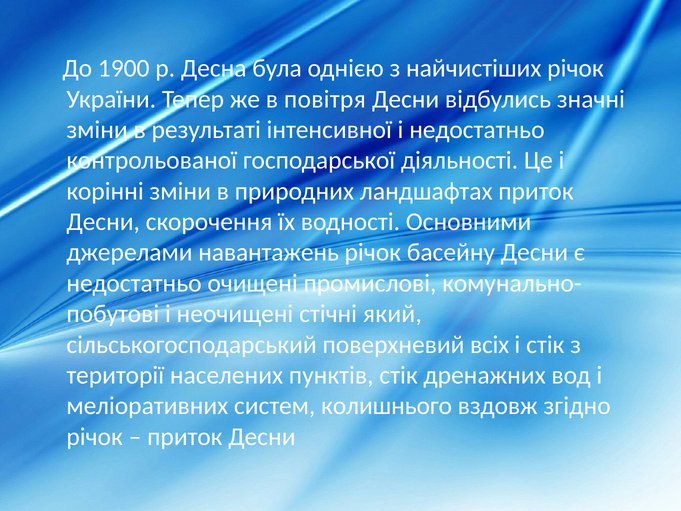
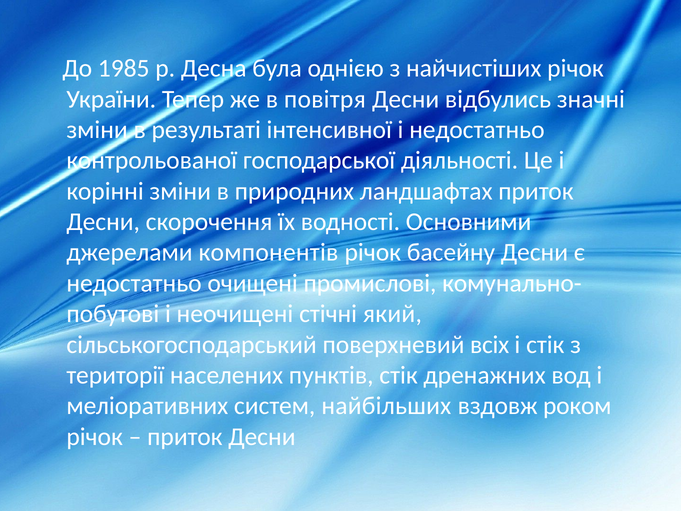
1900: 1900 -> 1985 (124, 68)
навантажень: навантажень -> компонентів (268, 252)
колишнього: колишнього -> найбільших (386, 406)
згідно: згідно -> роком (577, 406)
